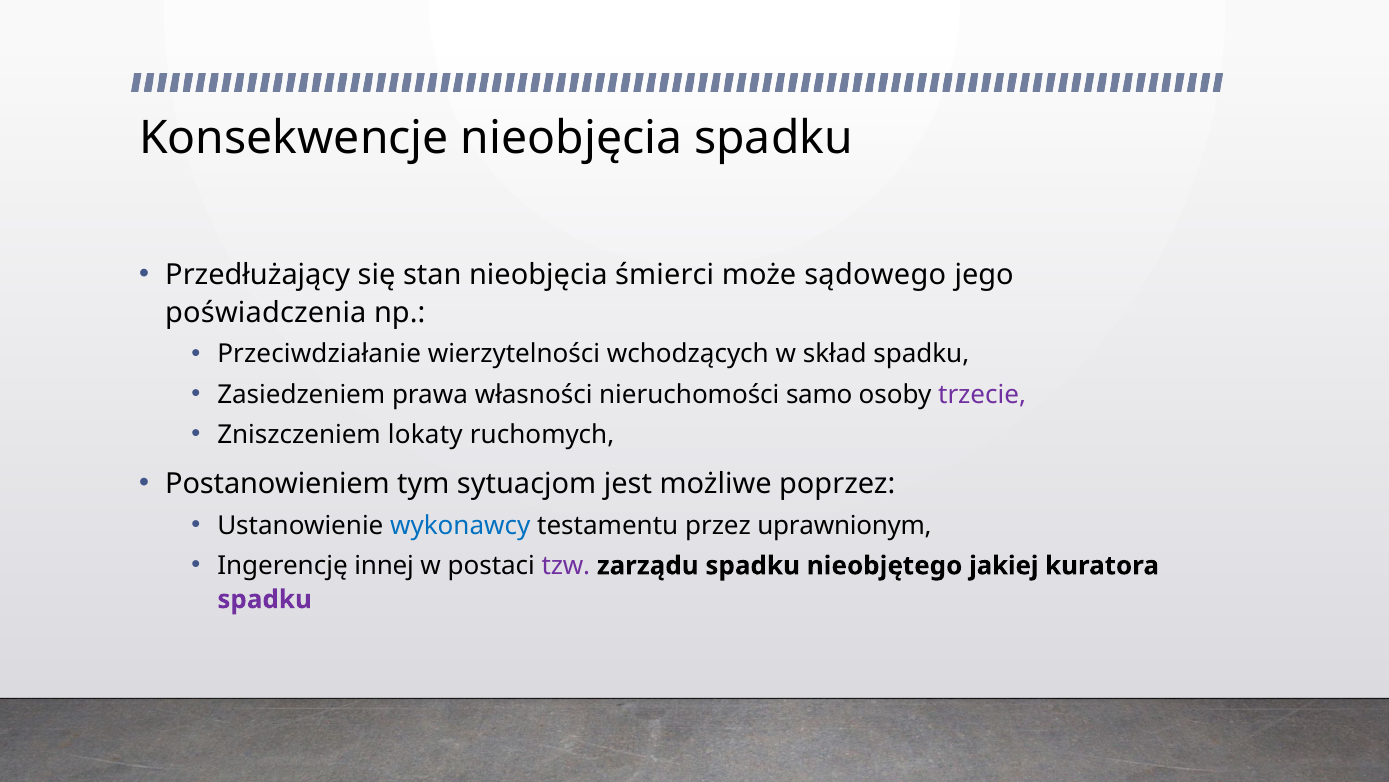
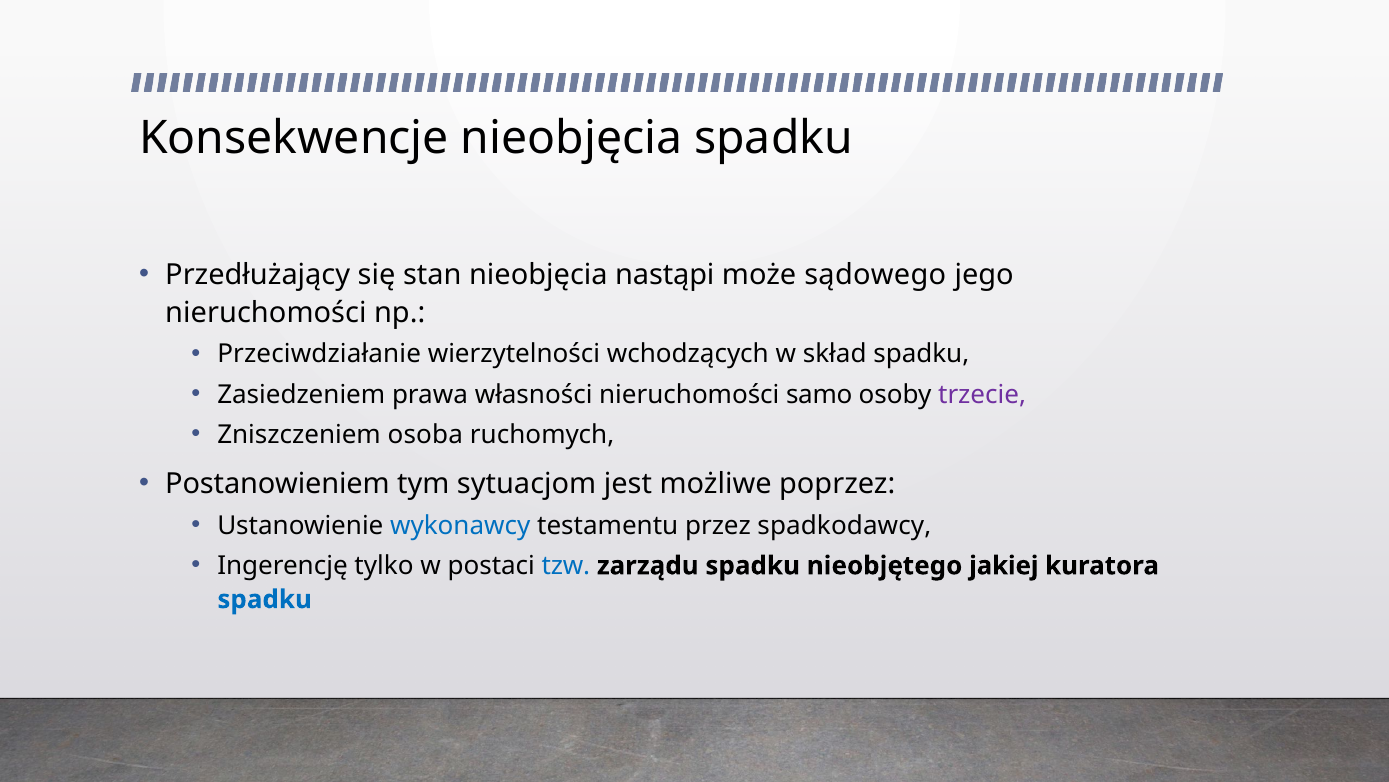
śmierci: śmierci -> nastąpi (665, 275)
poświadczenia: poświadczenia -> nieruchomości (266, 312)
lokaty: lokaty -> osoba (425, 434)
uprawnionym: uprawnionym -> spadkodawcy (844, 525)
innej: innej -> tylko (384, 565)
tzw colour: purple -> blue (566, 565)
spadku colour: purple -> blue (265, 599)
